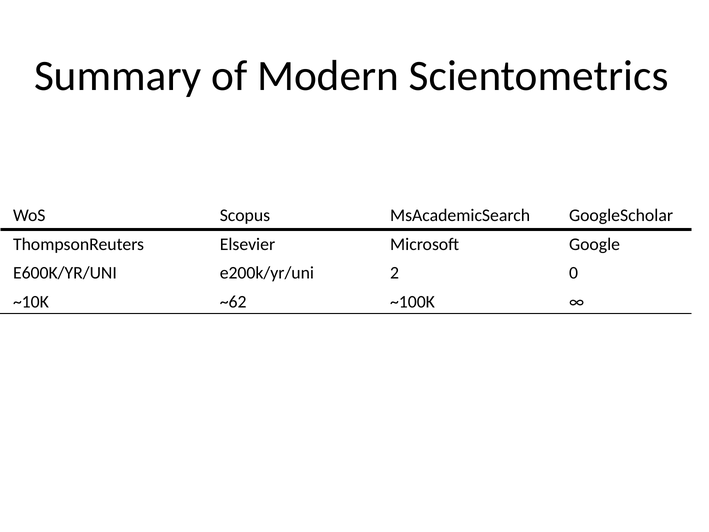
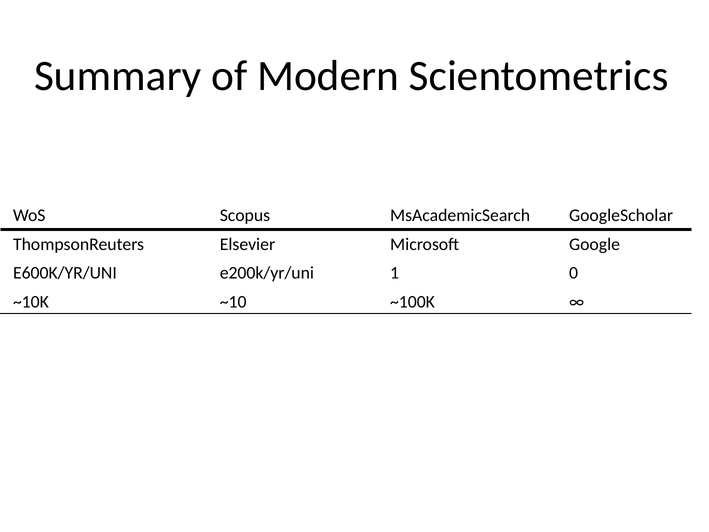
2: 2 -> 1 (395, 273)
~62: ~62 -> ~10 (233, 302)
